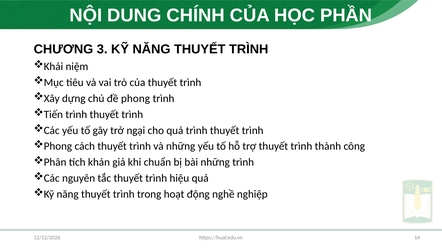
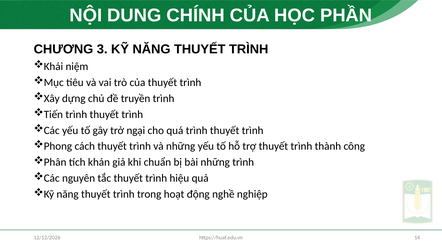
đề phong: phong -> truyền (136, 98)
